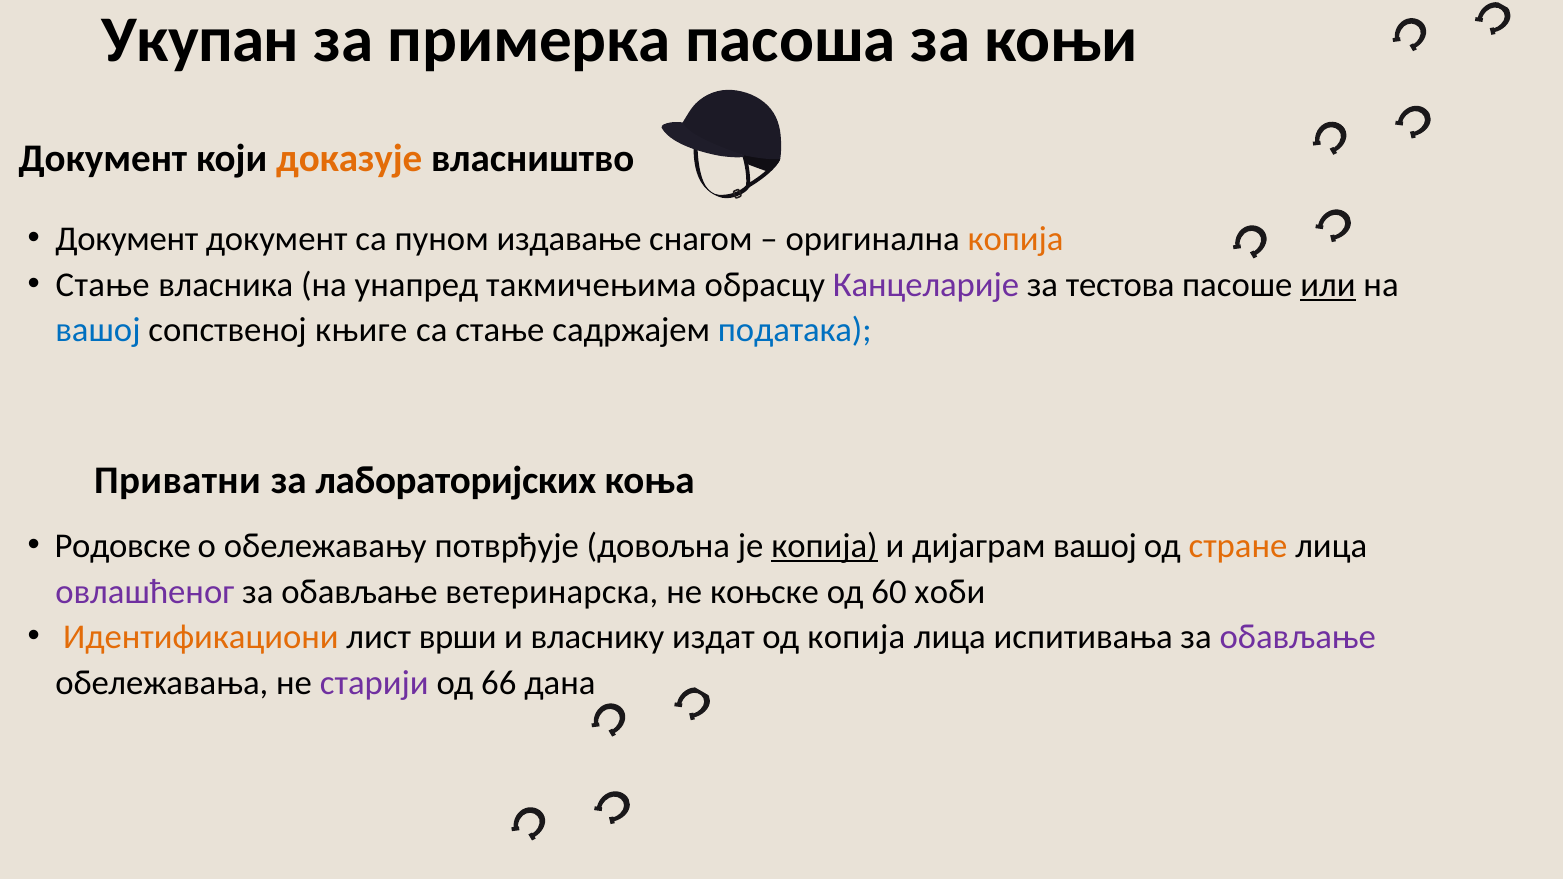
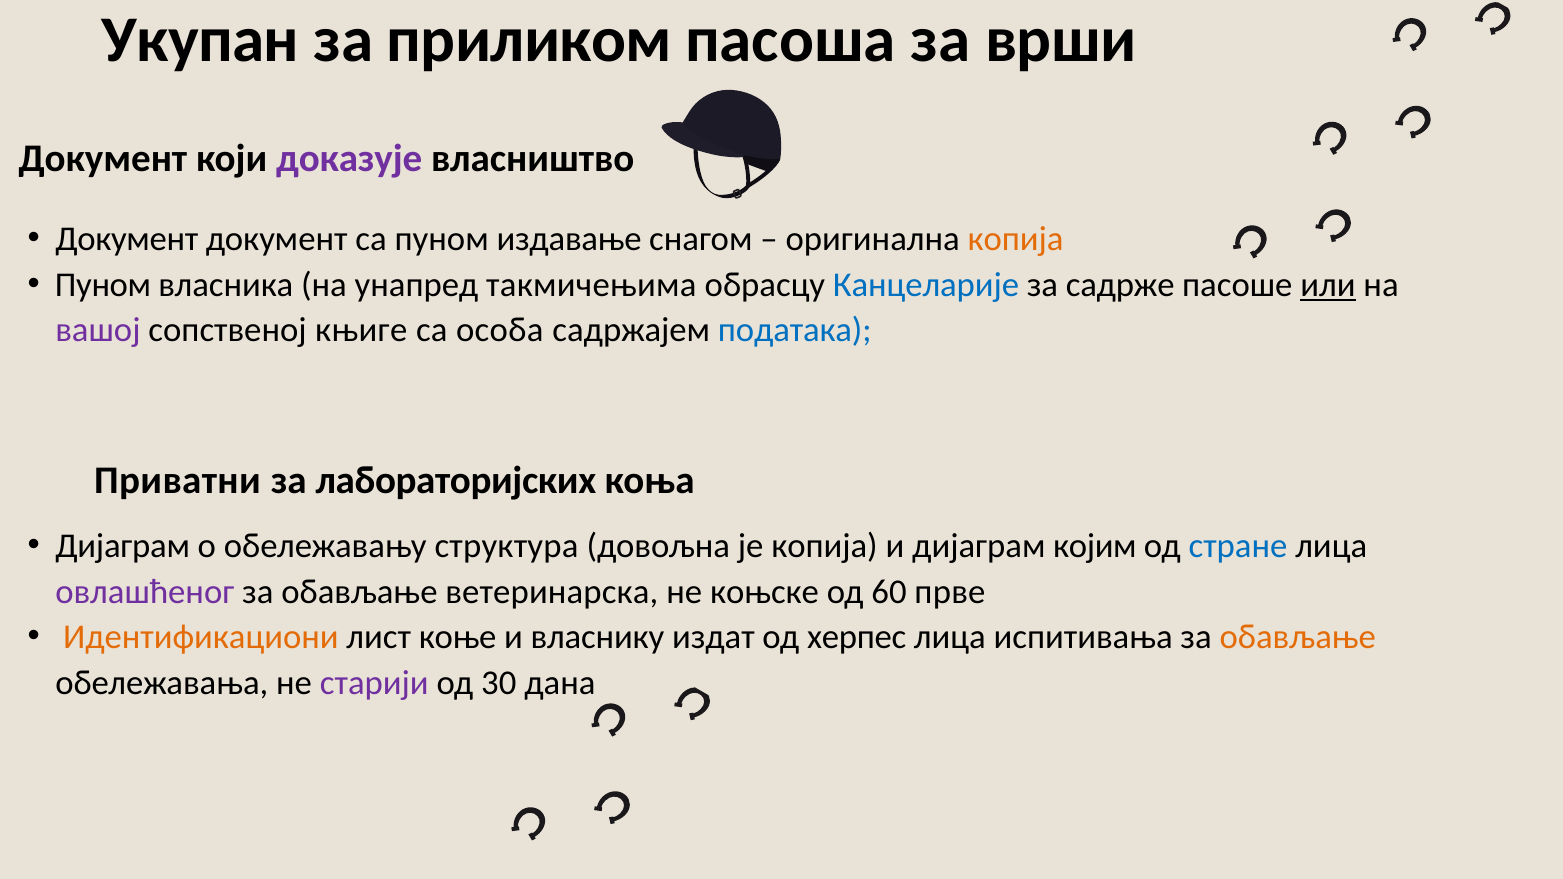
примерка: примерка -> приликом (529, 40)
коњи: коњи -> врши (1061, 40)
доказује colour: orange -> purple (349, 159)
Стање: Стање -> Пуном (103, 285)
Канцеларије colour: purple -> blue (926, 285)
тестова: тестова -> садрже (1120, 285)
вашој colour: blue -> purple (98, 330)
са стање: стање -> особа (500, 330)
Родовске: Родовске -> Дијаграм (123, 546)
потврђује: потврђује -> структура (507, 546)
копија underline: present -> none (825, 546)
дијаграм вашој: вашој -> којим (1095, 546)
стране colour: orange -> blue (1238, 546)
хоби: хоби -> прве (950, 592)
врши: врши -> коње (458, 637)
од копија: копија -> херпес (857, 637)
обављање colour: purple -> orange (1298, 637)
66: 66 -> 30 (499, 683)
